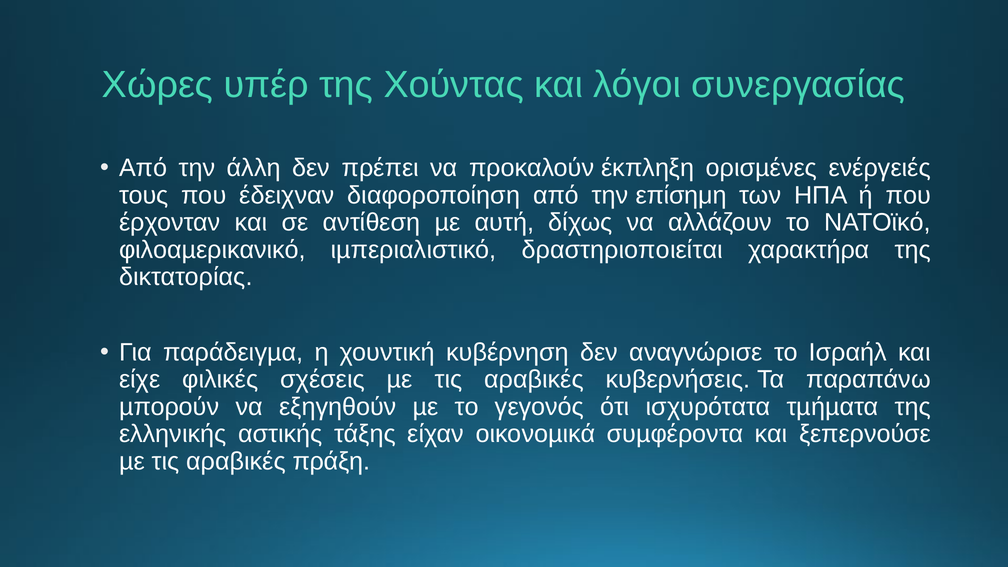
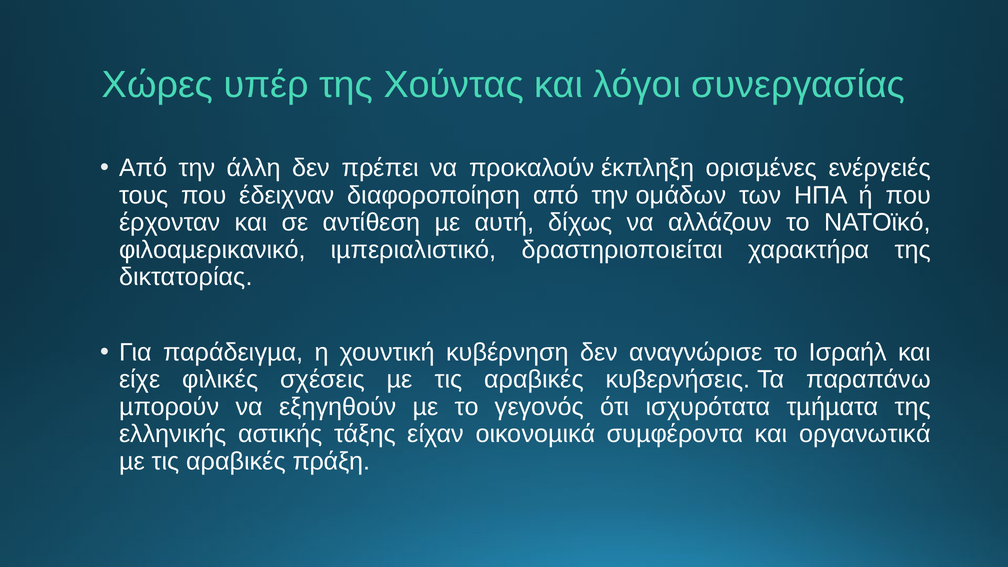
επίσημη: επίσημη -> ομάδων (681, 195)
ξεπερνούσε: ξεπερνούσε -> οργανωτικά (865, 434)
